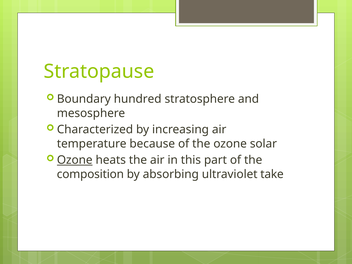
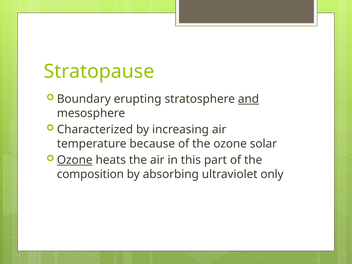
hundred: hundred -> erupting (138, 99)
and underline: none -> present (248, 99)
take: take -> only (272, 174)
